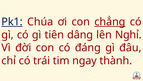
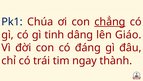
Pk1 underline: present -> none (12, 22)
tiên: tiên -> tinh (54, 35)
Nghỉ: Nghỉ -> Giáo (128, 35)
